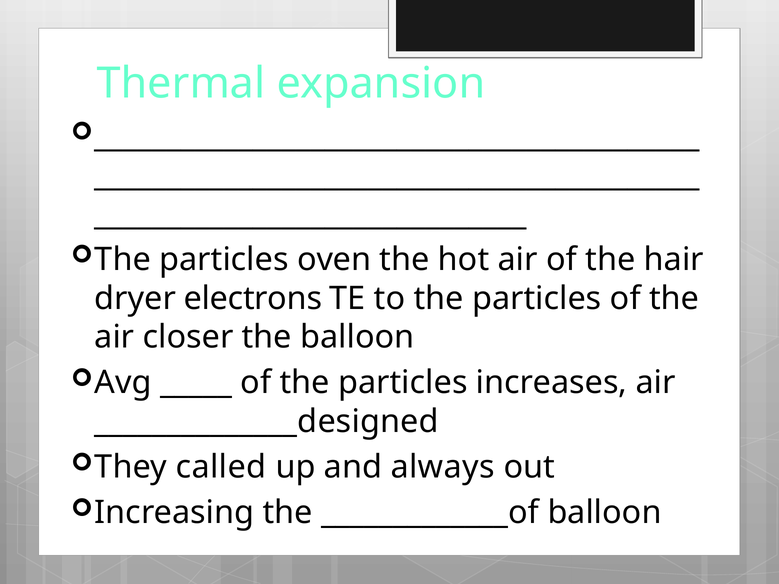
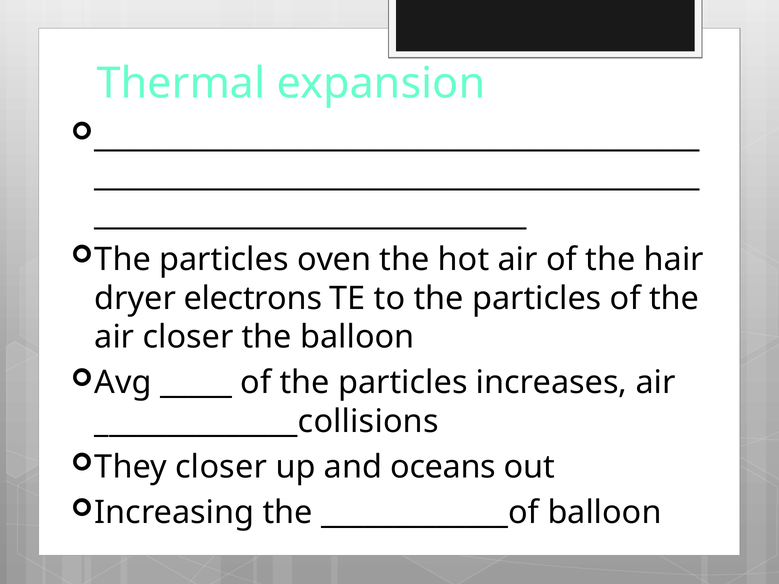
______________designed: ______________designed -> ______________collisions (267, 422)
They called: called -> closer (221, 467)
always: always -> oceans (443, 467)
